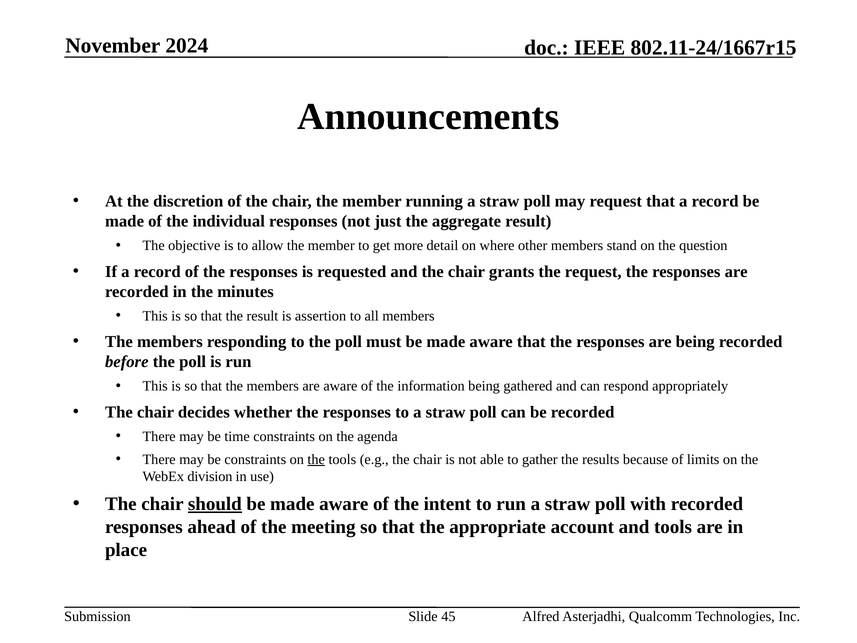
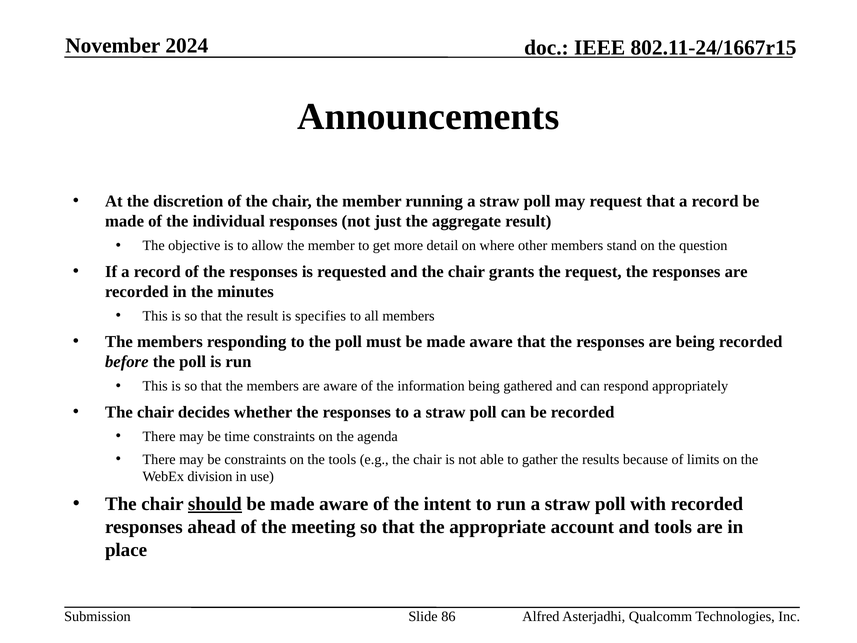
assertion: assertion -> specifies (321, 316)
the underline: present -> none (316, 459)
45: 45 -> 86 (448, 616)
